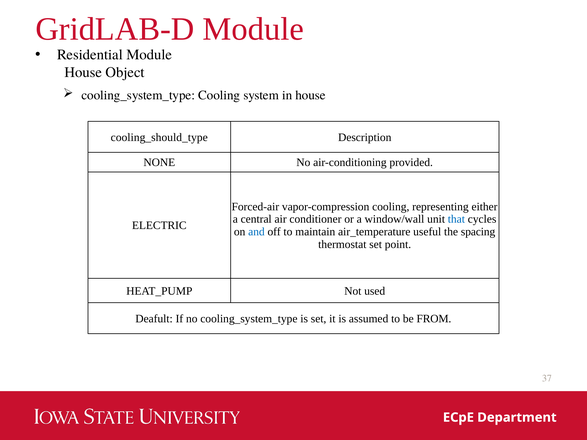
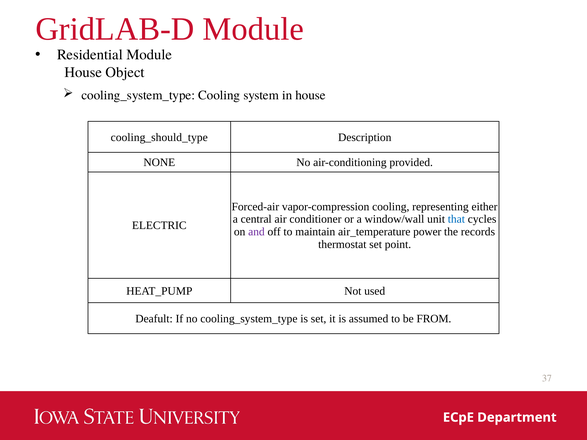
and colour: blue -> purple (256, 232)
useful: useful -> power (427, 232)
spacing: spacing -> records (478, 232)
